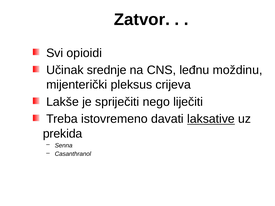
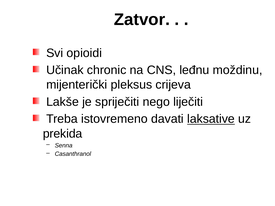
srednje: srednje -> chronic (107, 70)
